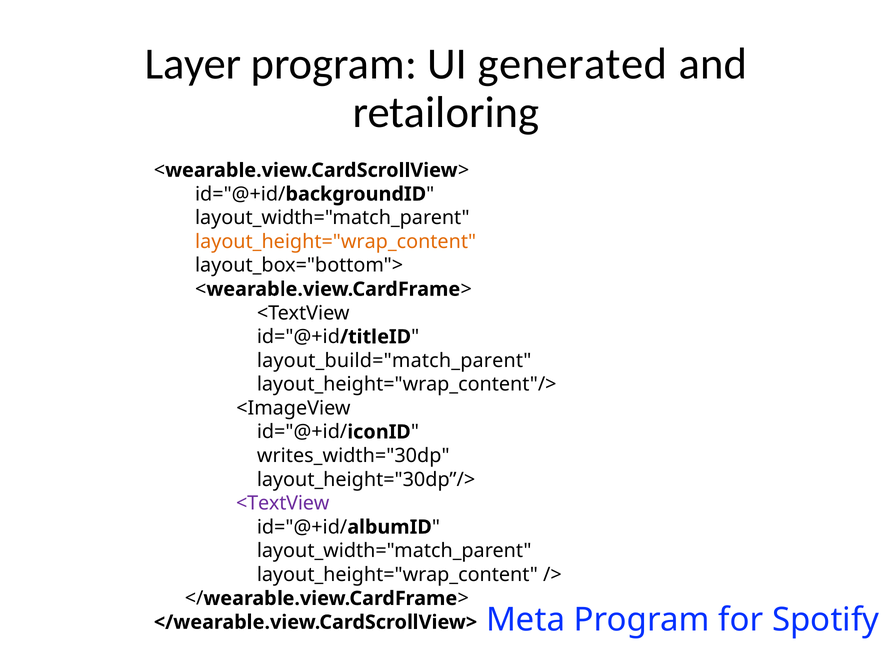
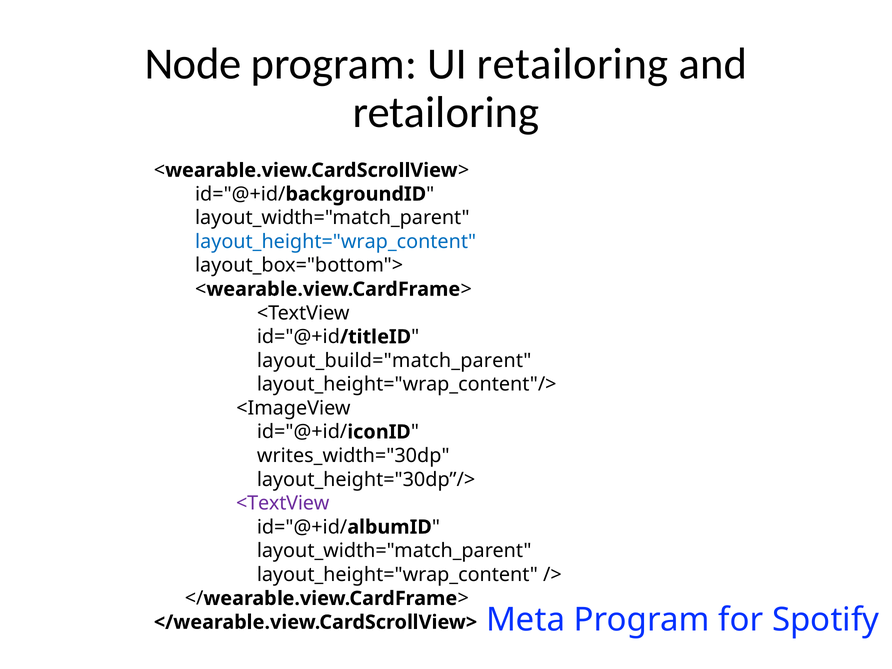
Layer: Layer -> Node (193, 64)
UI generated: generated -> retailoring (573, 64)
layout_height="wrap_content colour: orange -> blue (336, 242)
